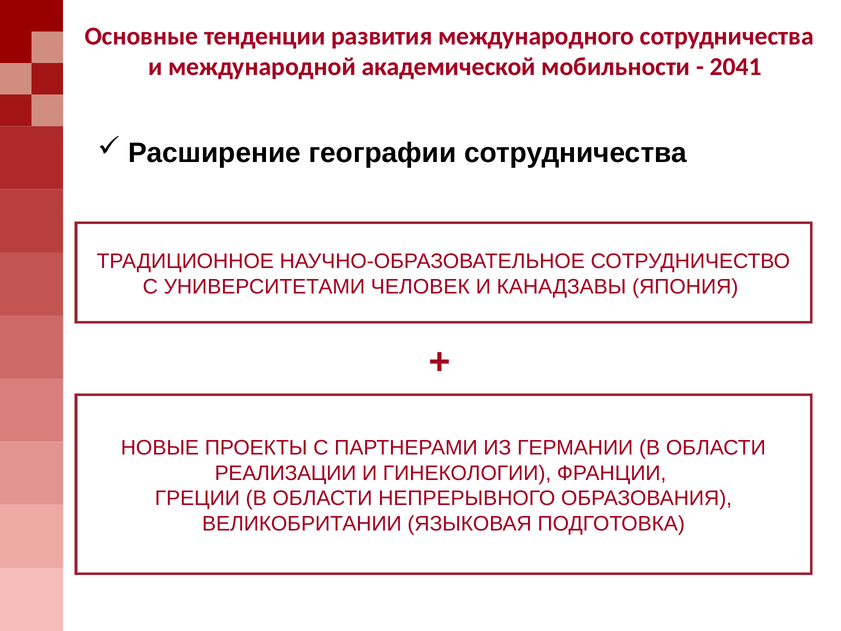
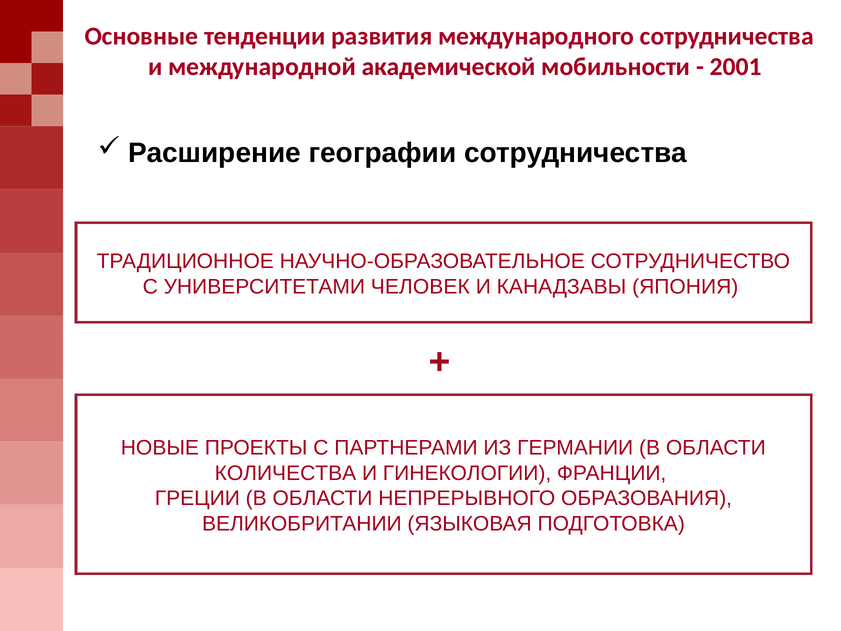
2041: 2041 -> 2001 (736, 67)
РЕАЛИЗАЦИИ: РЕАЛИЗАЦИИ -> КОЛИЧЕСТВА (285, 473)
